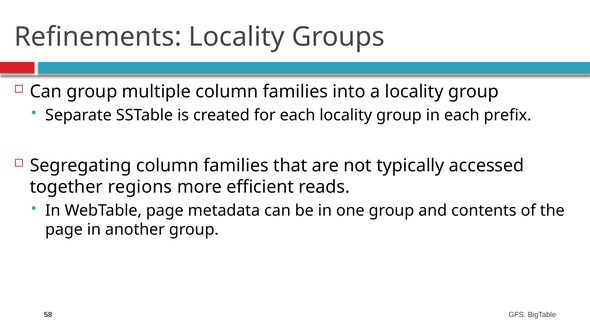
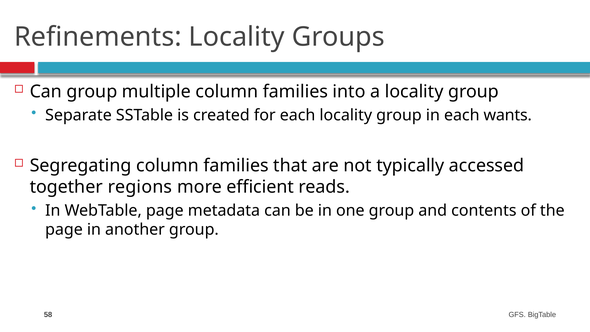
prefix: prefix -> wants (508, 115)
